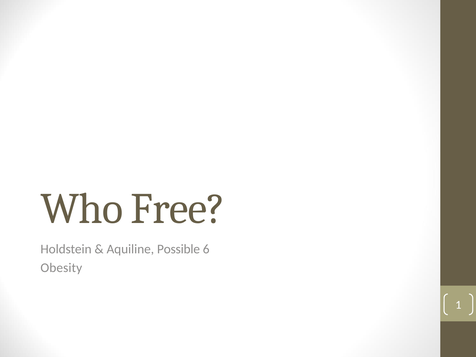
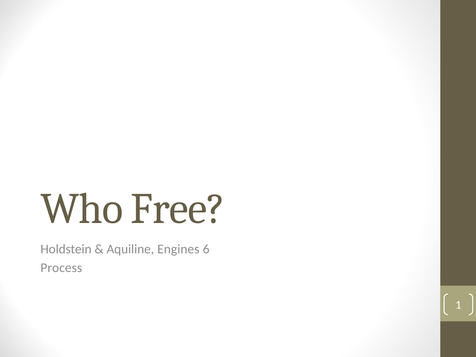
Possible: Possible -> Engines (178, 249)
Obesity: Obesity -> Process (61, 268)
